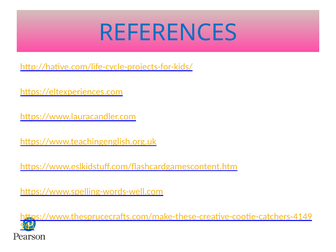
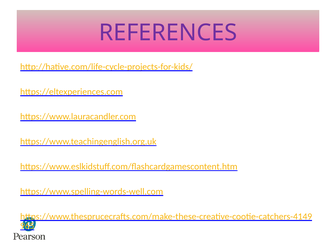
REFERENCES colour: blue -> purple (168, 33)
